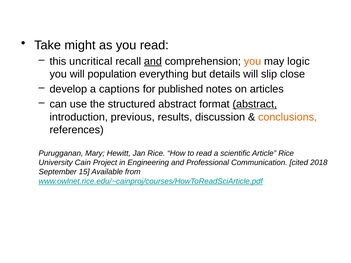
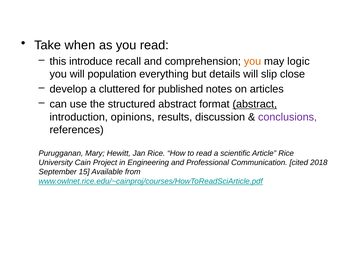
might: might -> when (80, 45)
uncritical: uncritical -> introduce (91, 61)
and underline: present -> none (153, 61)
captions: captions -> cluttered (119, 89)
previous: previous -> opinions (133, 117)
conclusions colour: orange -> purple (288, 117)
